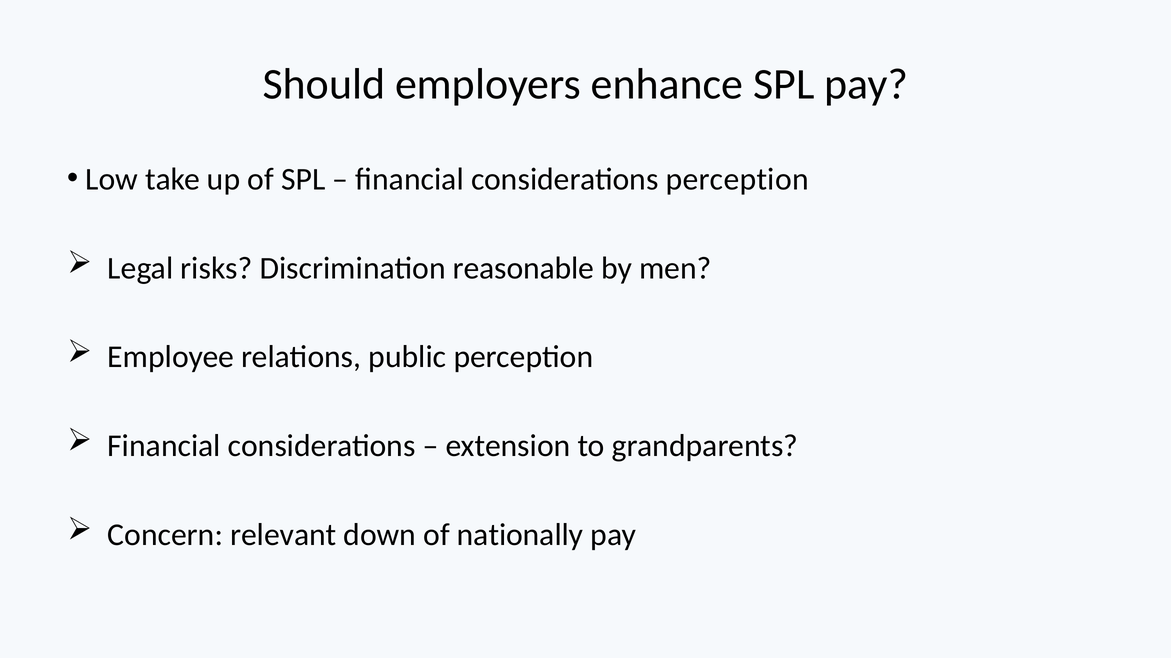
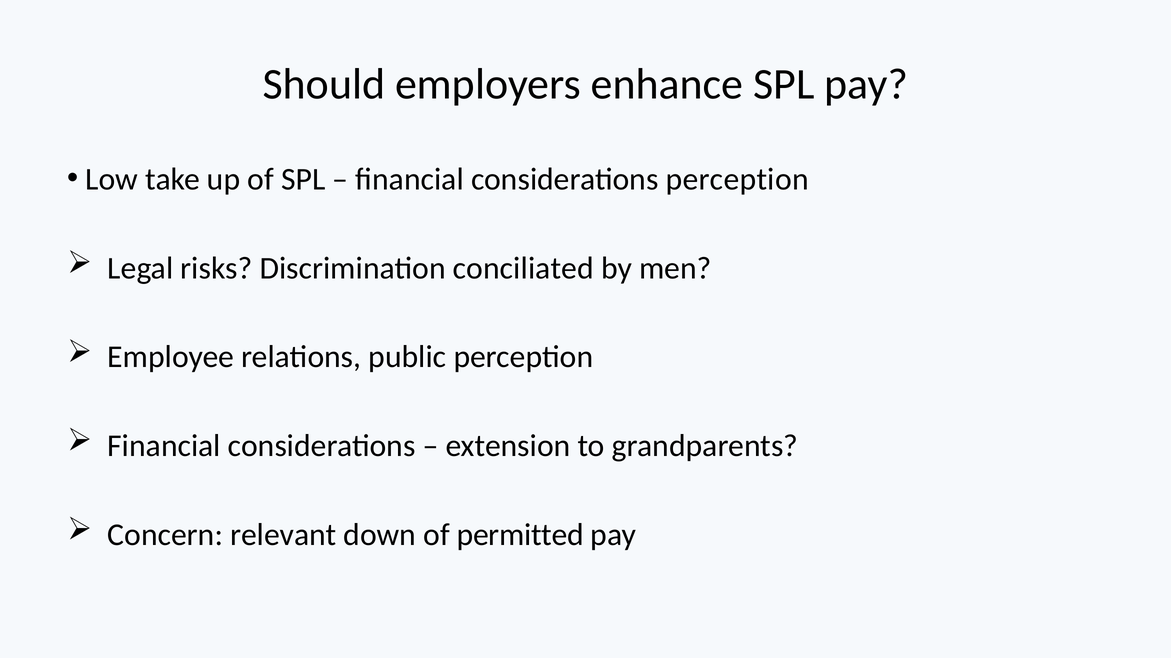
reasonable: reasonable -> conciliated (523, 268)
nationally: nationally -> permitted (520, 535)
